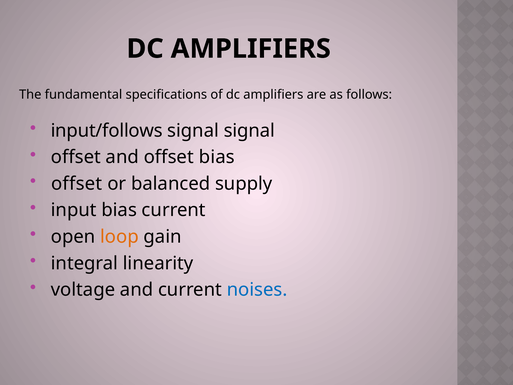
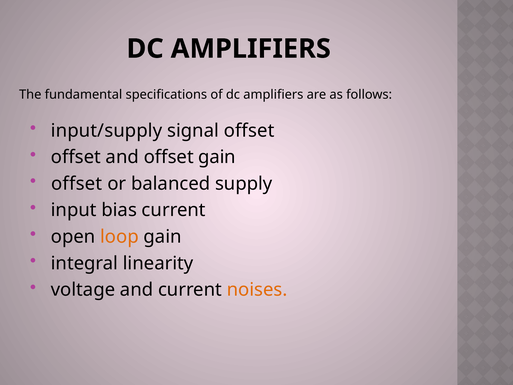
input/follows: input/follows -> input/supply (107, 131)
signal signal: signal -> offset (249, 131)
offset bias: bias -> gain (217, 157)
noises colour: blue -> orange (257, 290)
